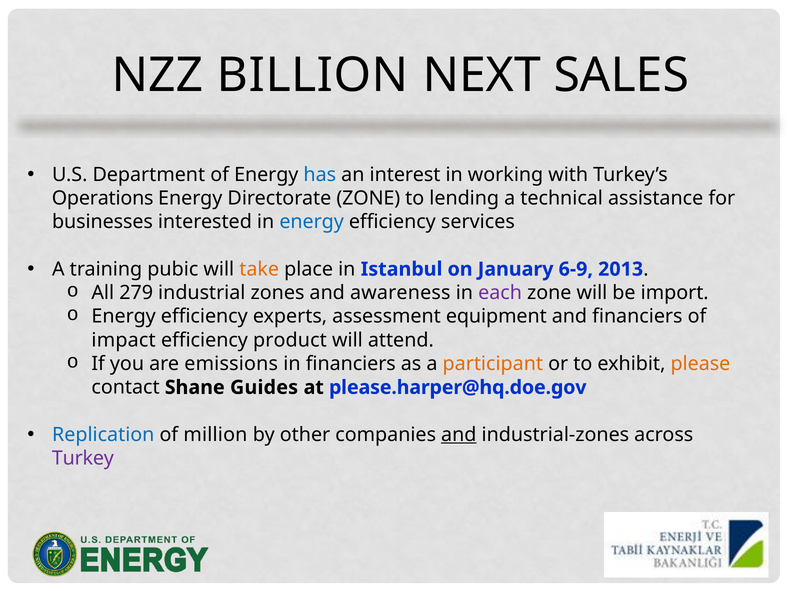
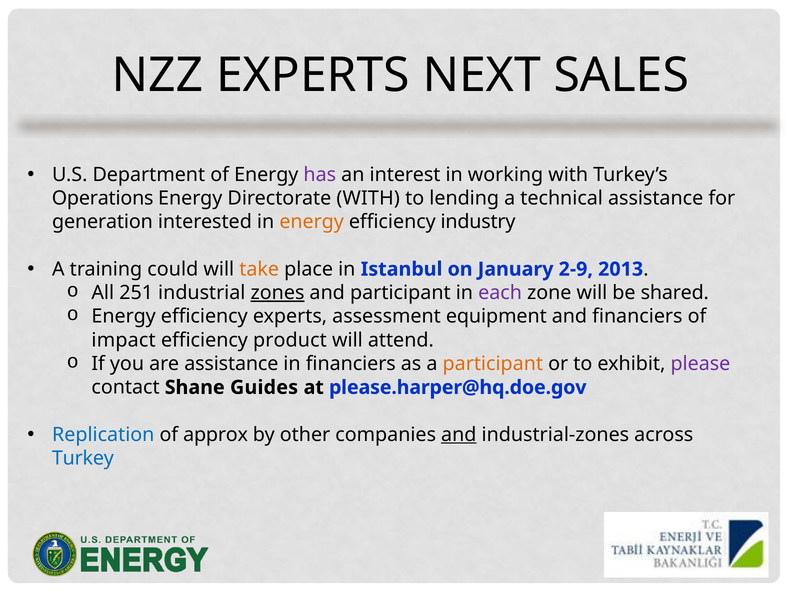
NZZ BILLION: BILLION -> EXPERTS (313, 76)
has colour: blue -> purple (320, 175)
Directorate ZONE: ZONE -> WITH (368, 198)
businesses: businesses -> generation (102, 222)
energy colour: blue -> orange (312, 222)
services: services -> industry (478, 222)
pubic: pubic -> could (173, 269)
6-9: 6-9 -> 2-9 (576, 269)
279: 279 -> 251 (136, 293)
zones underline: none -> present (278, 293)
and awareness: awareness -> participant (400, 293)
import: import -> shared (675, 293)
are emissions: emissions -> assistance (231, 364)
please colour: orange -> purple (700, 364)
million: million -> approx (216, 435)
Turkey colour: purple -> blue (83, 458)
